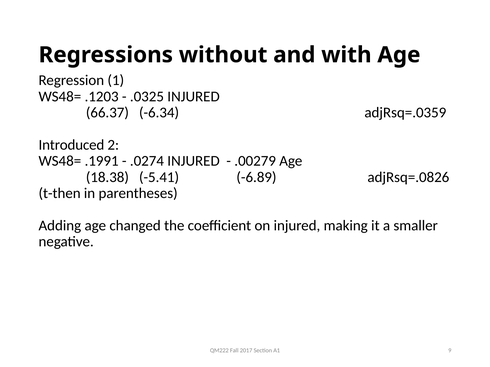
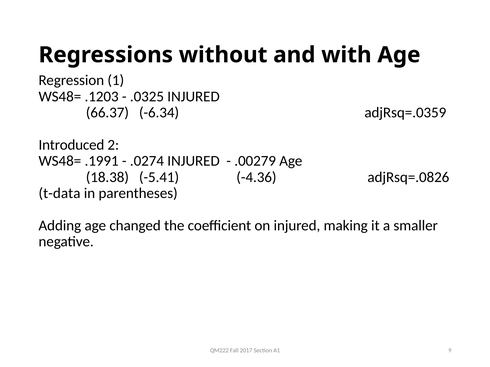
-6.89: -6.89 -> -4.36 (256, 177)
t-then: t-then -> t-data (60, 193)
